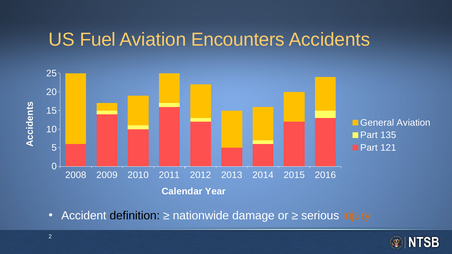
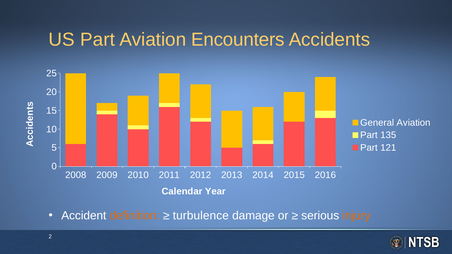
US Fuel: Fuel -> Part (98, 40)
definition colour: black -> orange (135, 216)
nationwide: nationwide -> turbulence (201, 216)
